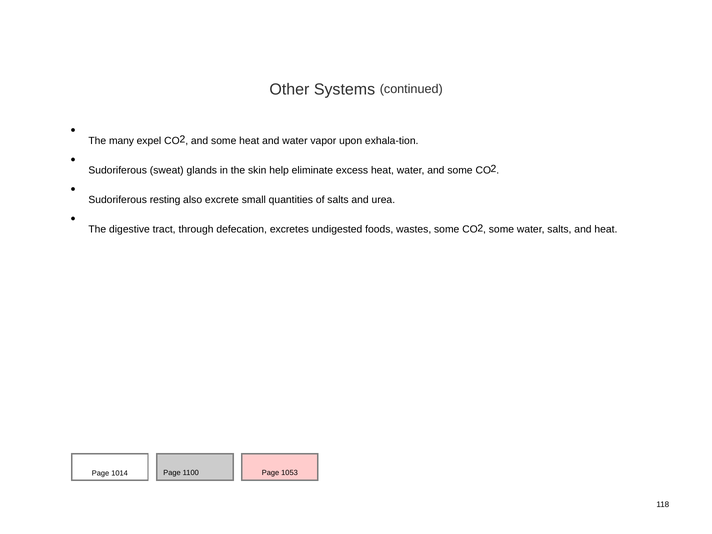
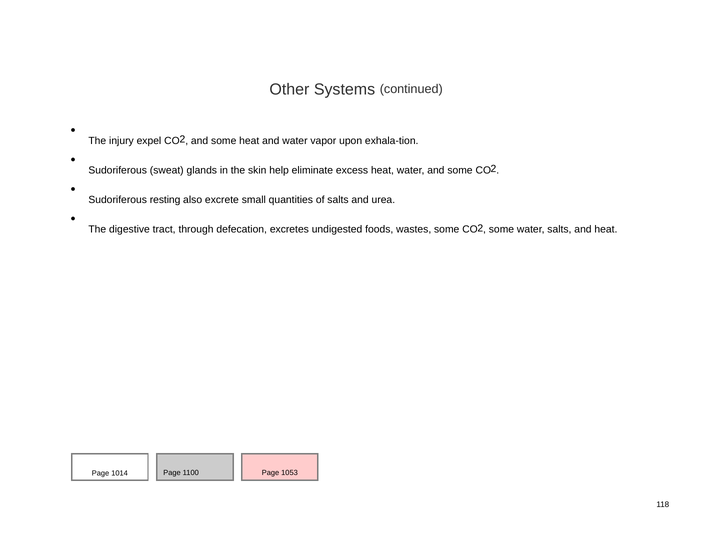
many: many -> injury (121, 141)
